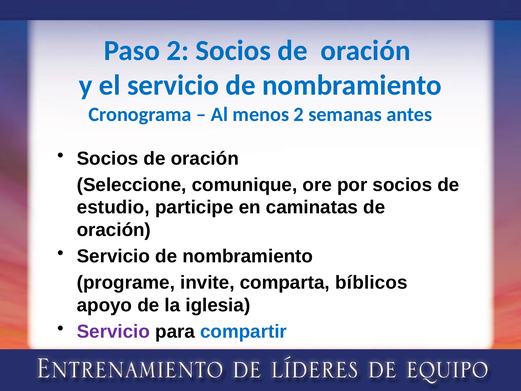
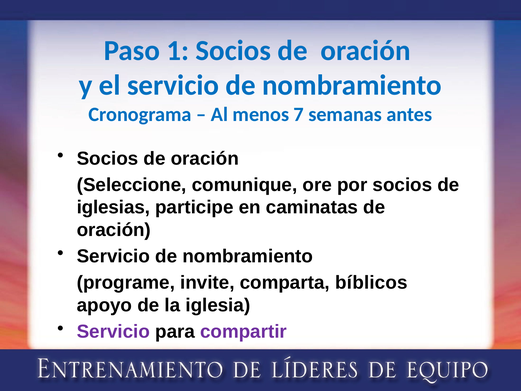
Paso 2: 2 -> 1 (178, 51)
menos 2: 2 -> 7 (299, 114)
estudio: estudio -> iglesias (113, 207)
compartir colour: blue -> purple (244, 331)
